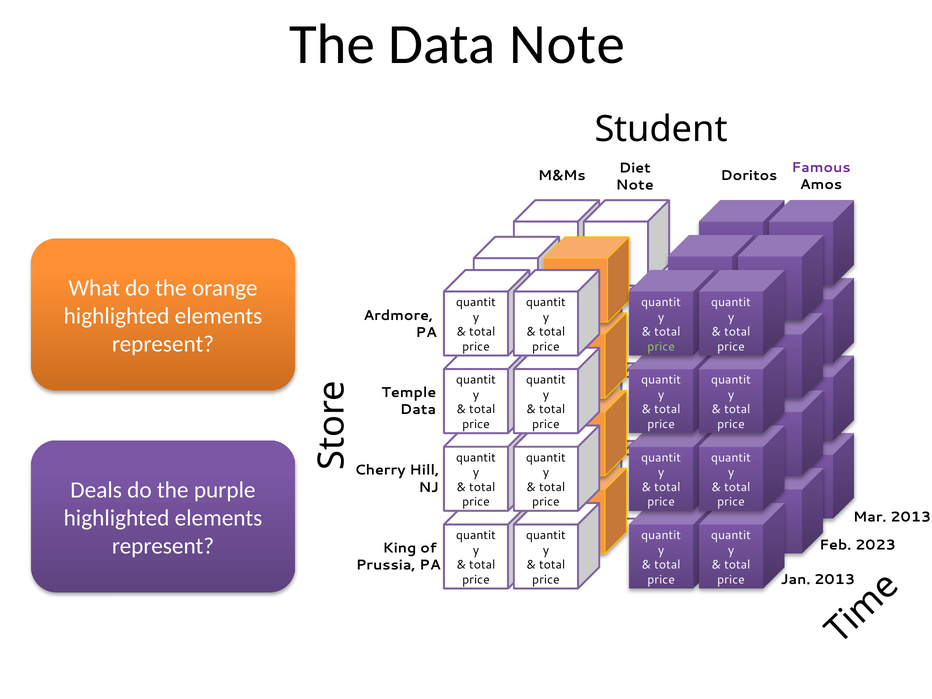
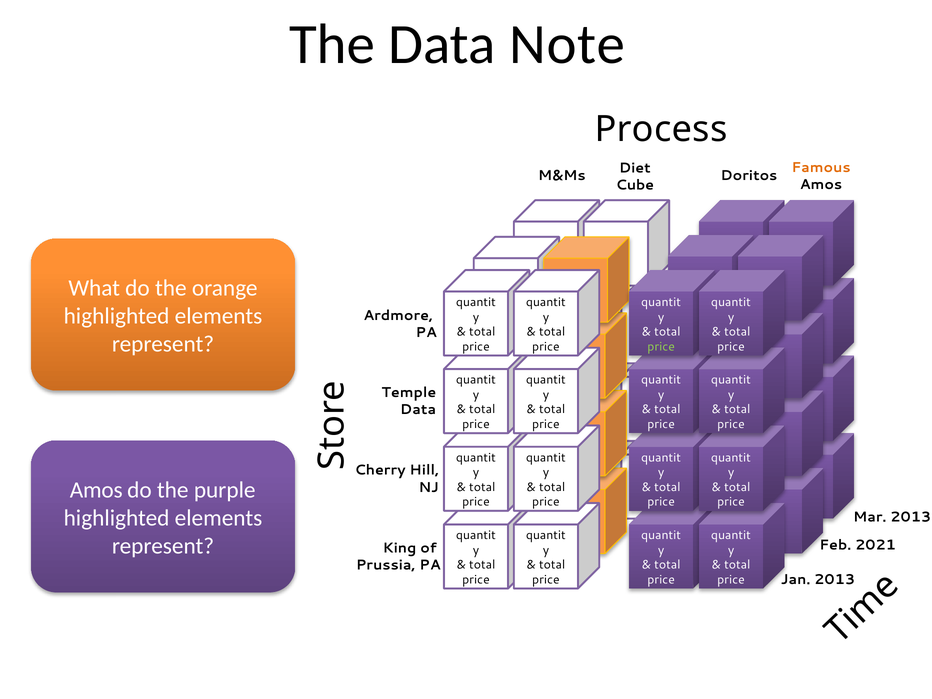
Student: Student -> Process (661, 129)
Famous colour: purple -> orange (821, 167)
Note: Note -> Cube (635, 185)
Deals: Deals -> Amos (96, 490)
2023: 2023 -> 2021 (876, 545)
